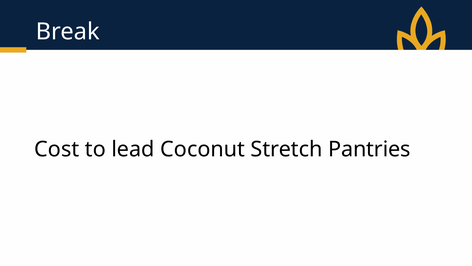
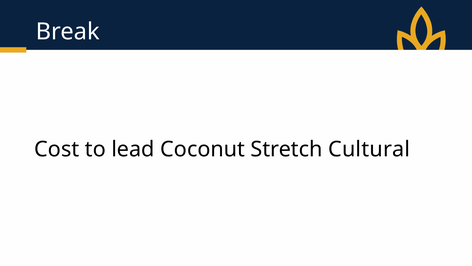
Pantries: Pantries -> Cultural (369, 149)
